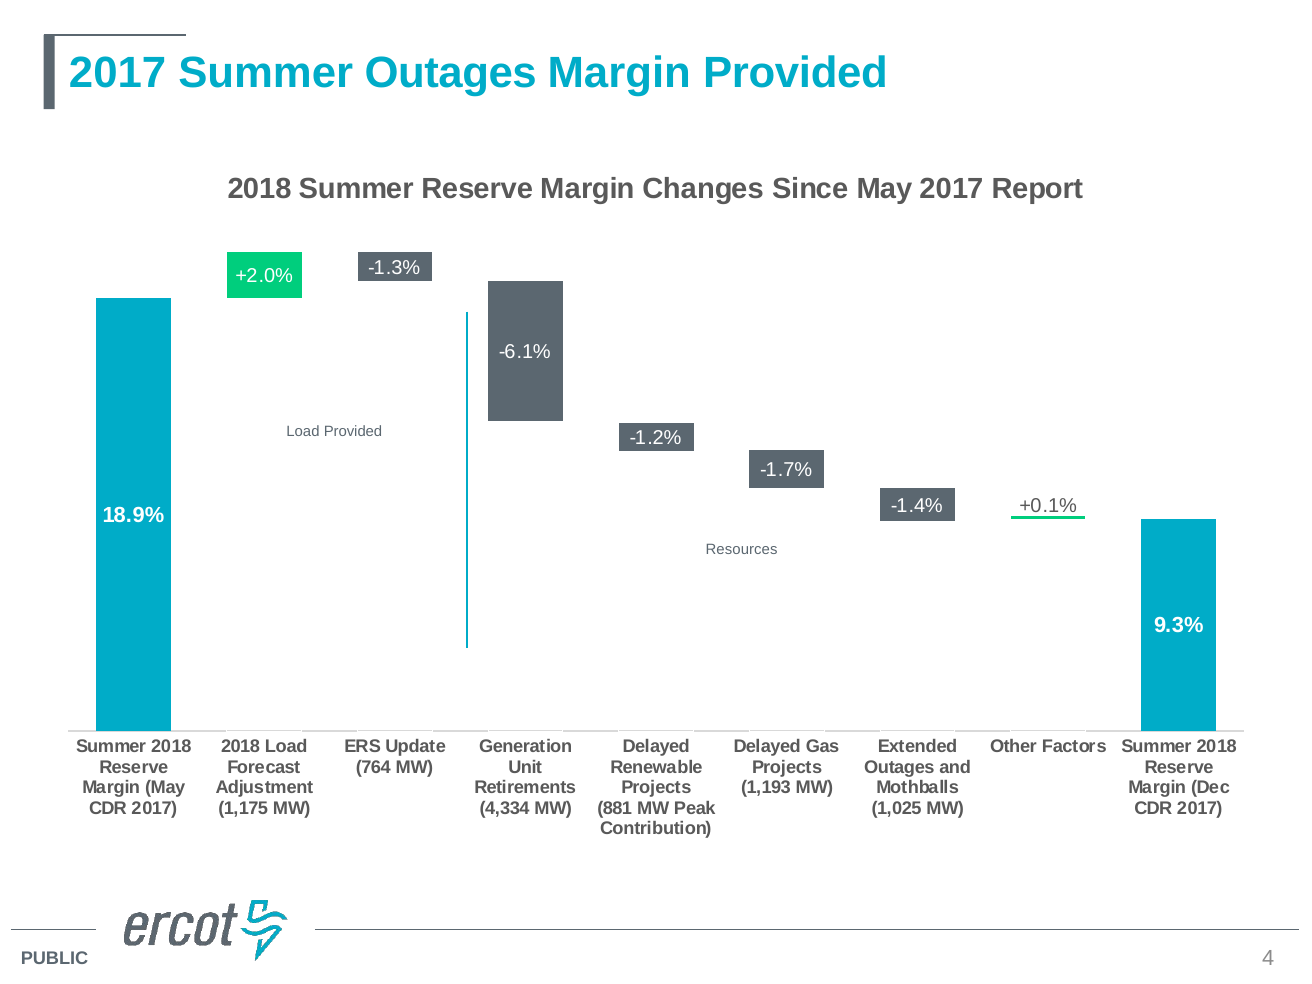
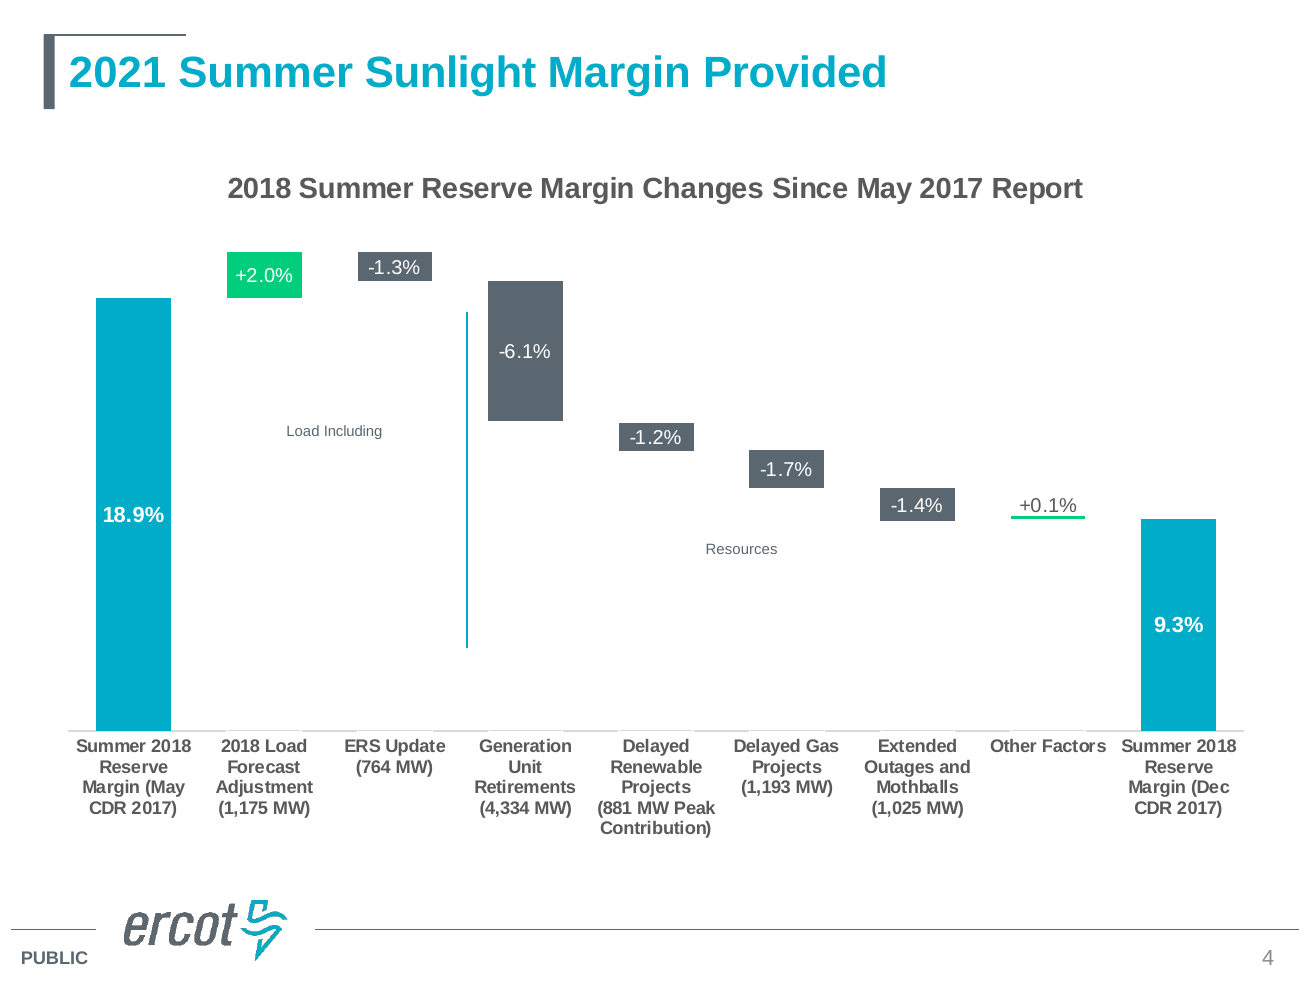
2017: 2017 -> 2021 (118, 73)
Summer Outages: Outages -> Sunlight (451, 73)
Load Provided: Provided -> Including (353, 432)
